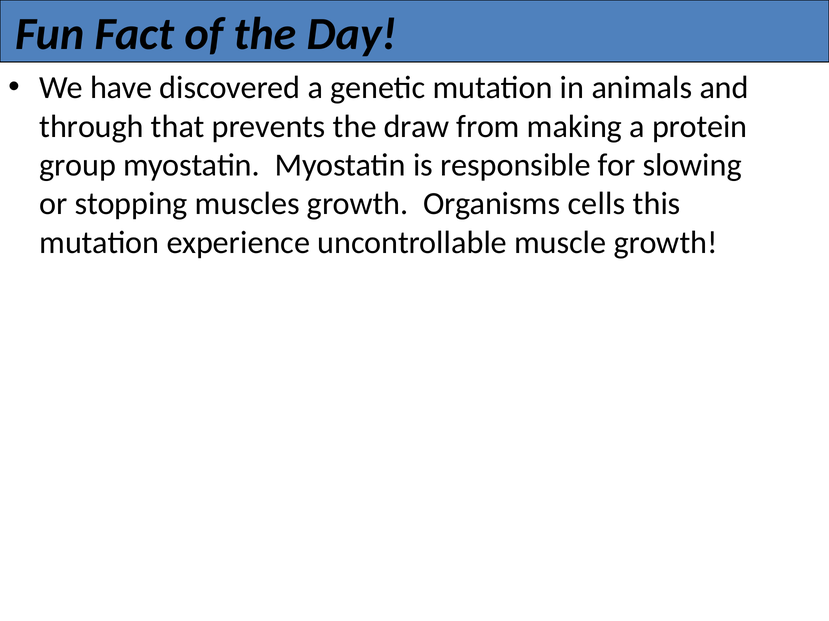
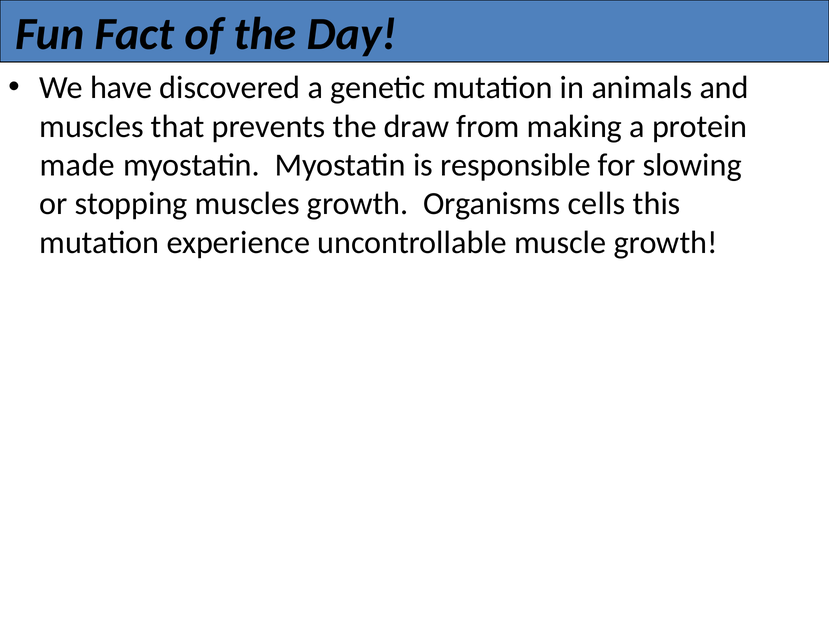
through: through -> muscles (92, 127)
group: group -> made (77, 165)
